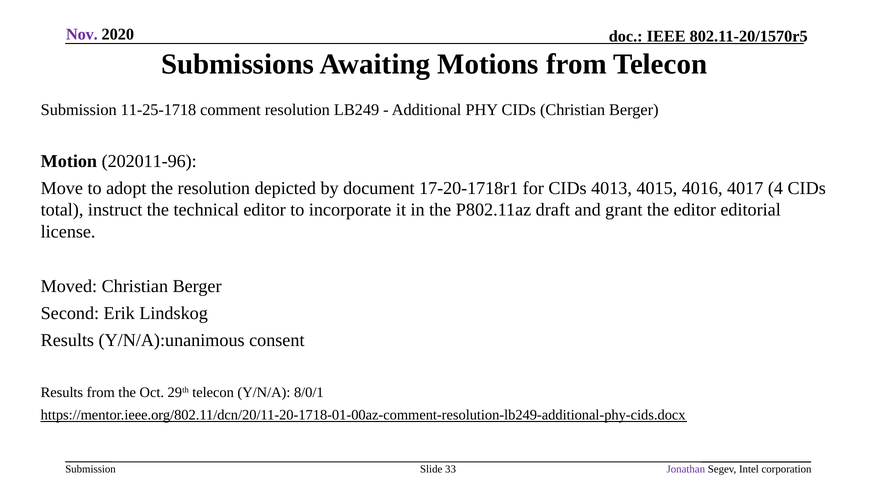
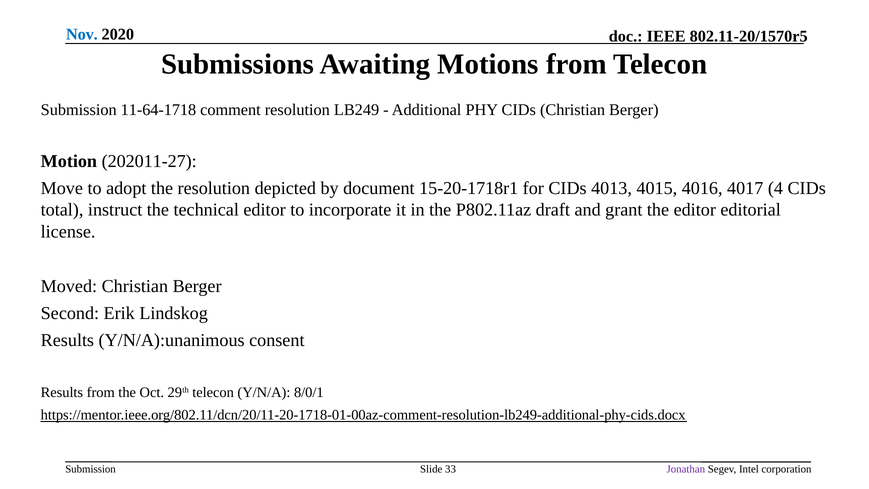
Nov colour: purple -> blue (82, 35)
11-25-1718: 11-25-1718 -> 11-64-1718 (158, 110)
202011-96: 202011-96 -> 202011-27 (149, 161)
17-20-1718r1: 17-20-1718r1 -> 15-20-1718r1 (469, 188)
